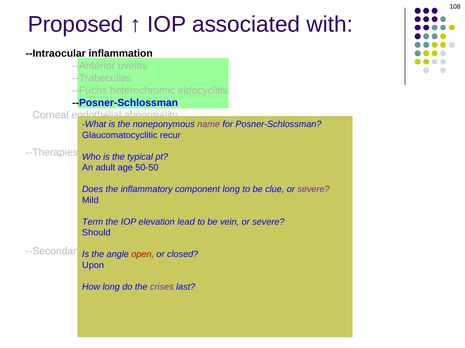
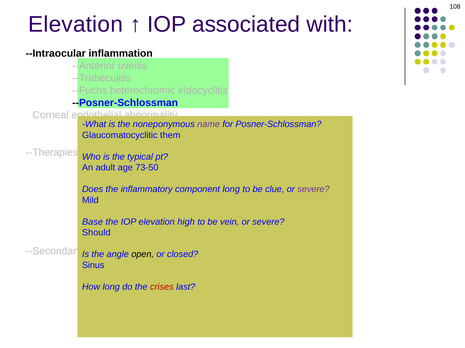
Proposed: Proposed -> Elevation (76, 24)
Glaucomatocyclitic recur: recur -> them (170, 135)
50-50: 50-50 -> 73-50 (147, 168)
Term: Term -> Base (93, 222)
lead: lead -> high (186, 222)
open colour: red -> black (143, 255)
Upon: Upon -> Sinus (93, 266)
crises colour: purple -> red (162, 287)
